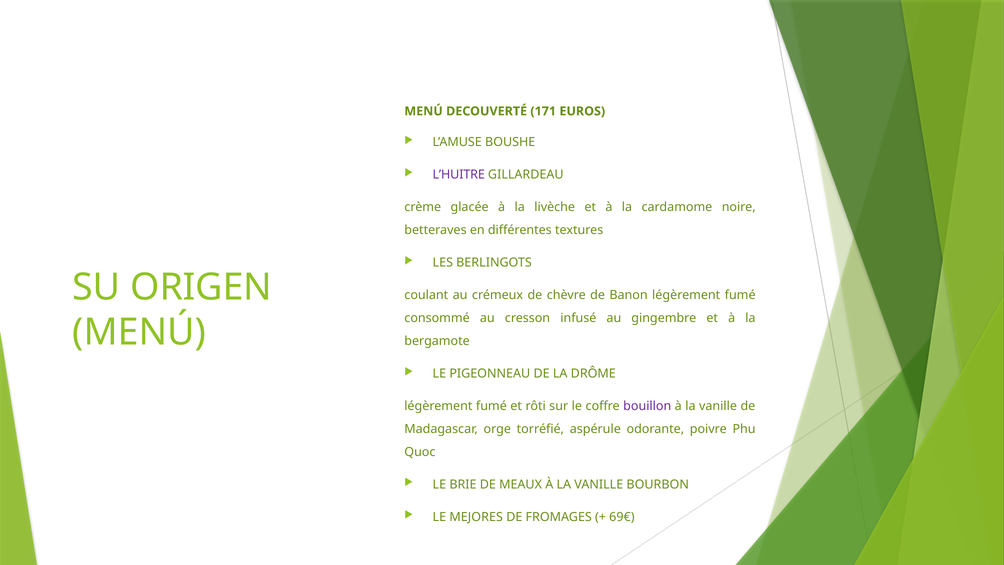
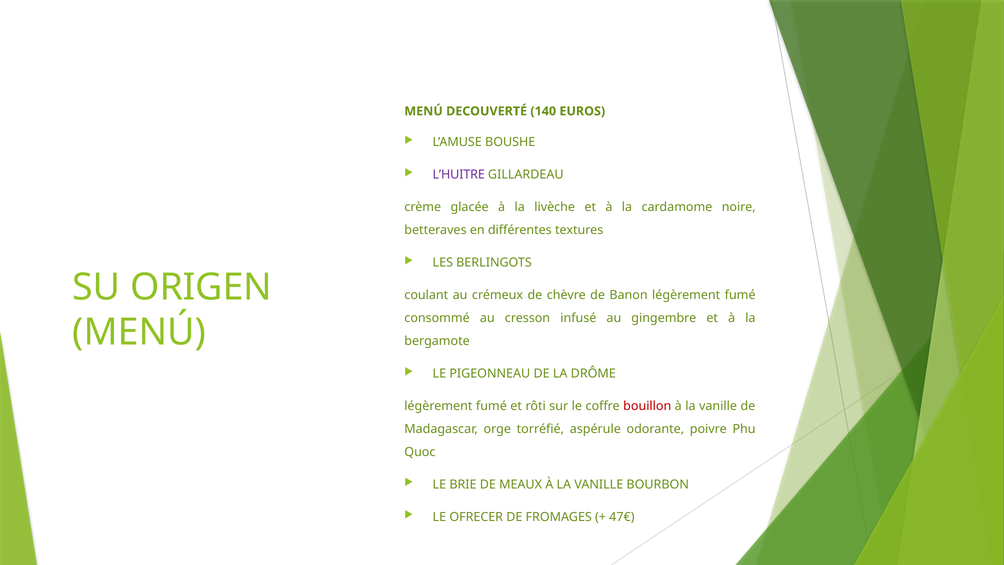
171: 171 -> 140 (543, 111)
bouillon colour: purple -> red (647, 406)
MEJORES: MEJORES -> OFRECER (476, 517)
69€: 69€ -> 47€ (622, 517)
